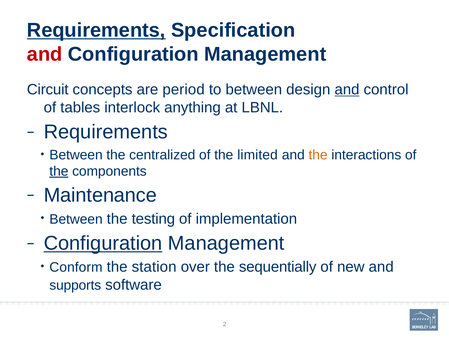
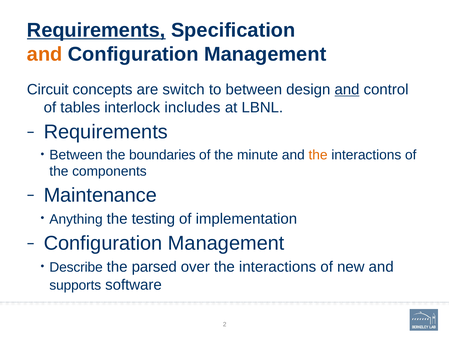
and colour: red -> orange (45, 54)
period: period -> switch (184, 89)
anything: anything -> includes (192, 107)
centralized: centralized -> boundaries (162, 155)
limited: limited -> minute (258, 155)
the underline: present -> none (59, 171)
Between: Between -> Anything (76, 219)
Configuration underline: present -> none (103, 243)
Conform: Conform -> Describe (76, 267)
station: station -> parsed (154, 267)
over the sequentially: sequentially -> interactions (278, 267)
